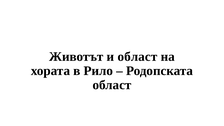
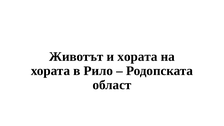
и област: област -> хората (137, 57)
